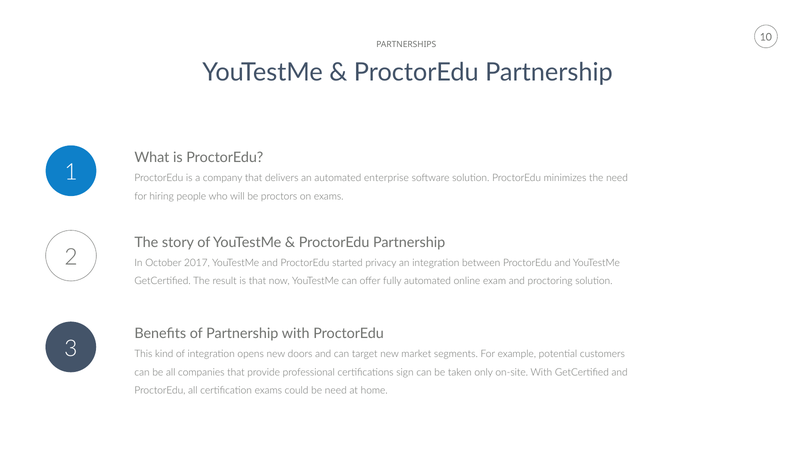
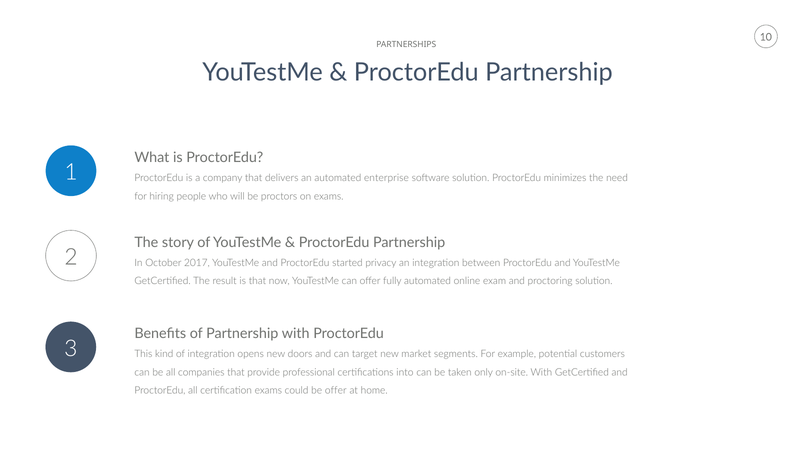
sign: sign -> into (405, 372)
be need: need -> offer (336, 390)
